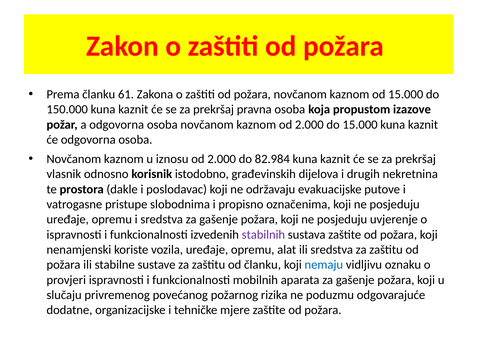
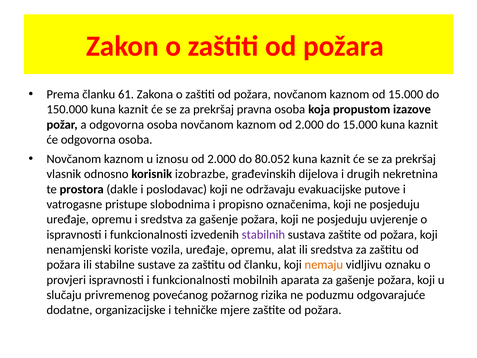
82.984: 82.984 -> 80.052 (272, 159)
istodobno: istodobno -> izobrazbe (202, 174)
nemaju colour: blue -> orange (324, 265)
